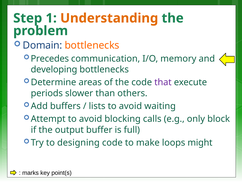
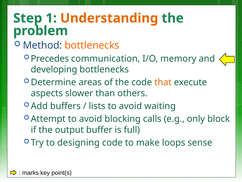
Domain: Domain -> Method (42, 45)
that colour: purple -> orange (163, 82)
periods: periods -> aspects (47, 93)
might: might -> sense (200, 142)
